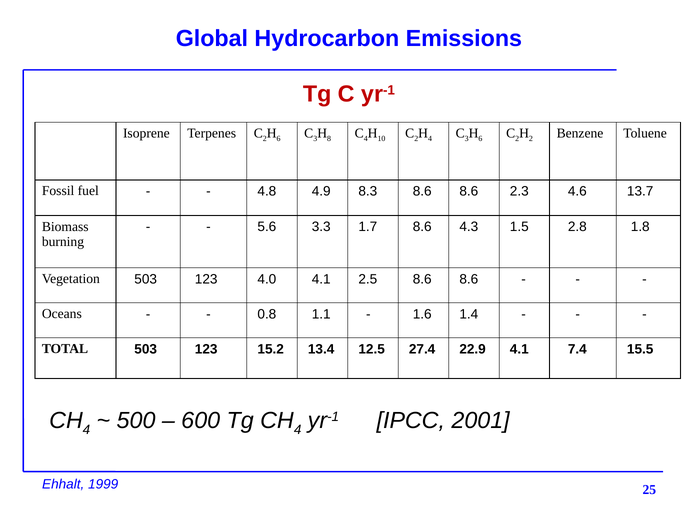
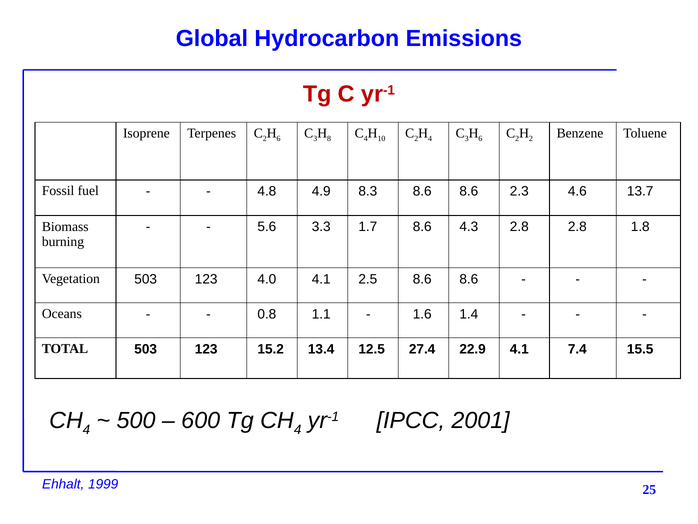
4.3 1.5: 1.5 -> 2.8 (519, 227)
